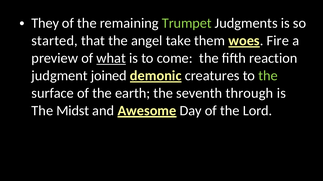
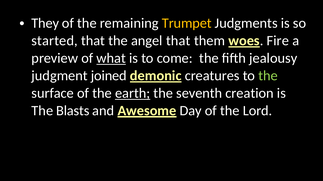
Trumpet colour: light green -> yellow (187, 23)
angel take: take -> that (178, 41)
reaction: reaction -> jealousy (273, 58)
earth underline: none -> present (133, 94)
through: through -> creation (250, 94)
Midst: Midst -> Blasts (73, 111)
